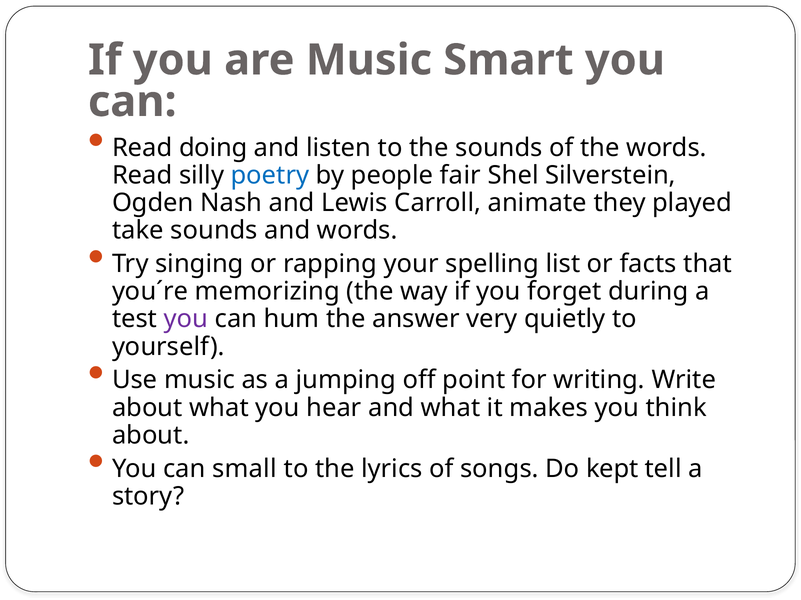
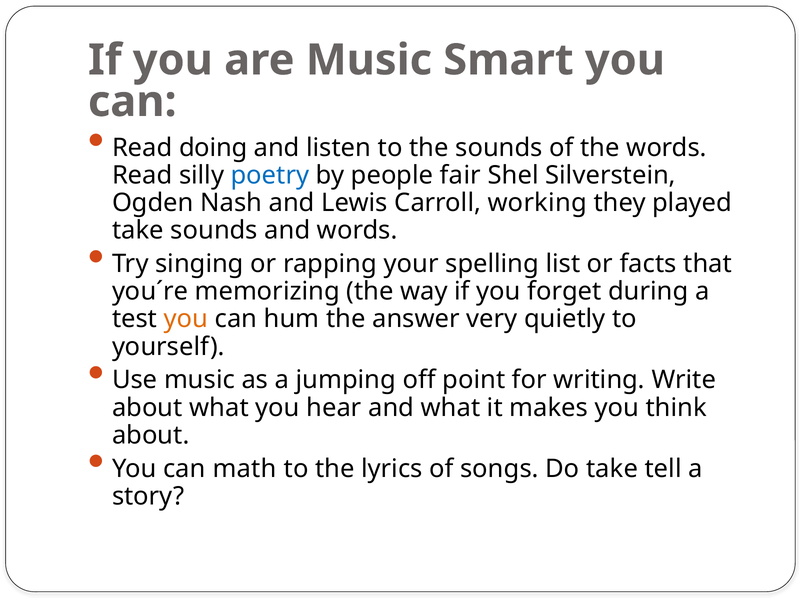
animate: animate -> working (537, 203)
you colour: purple -> orange (186, 319)
small: small -> math (245, 469)
Do kept: kept -> take (612, 469)
